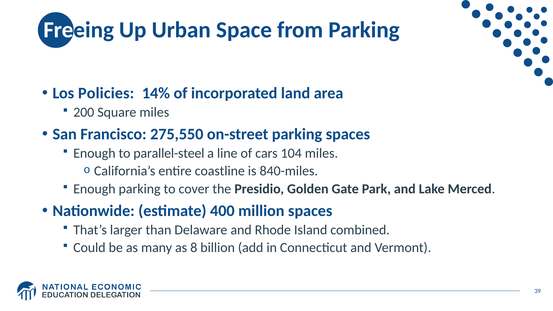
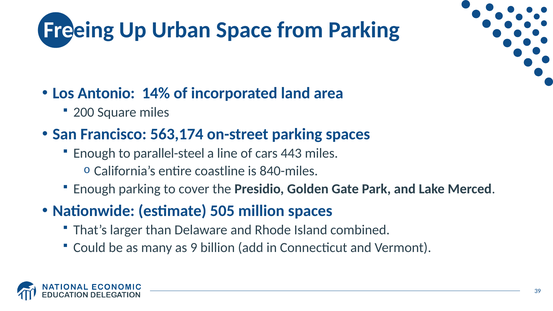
Policies: Policies -> Antonio (106, 93)
275,550: 275,550 -> 563,174 (177, 134)
104: 104 -> 443 (291, 153)
400: 400 -> 505 (222, 211)
8: 8 -> 9 (194, 248)
